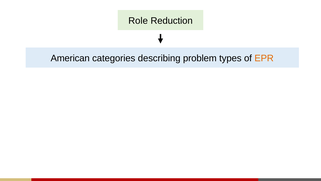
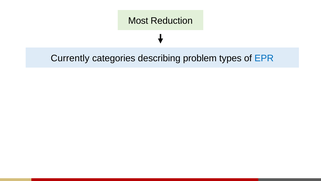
Role: Role -> Most (138, 21)
American: American -> Currently (70, 58)
EPR colour: orange -> blue (264, 58)
